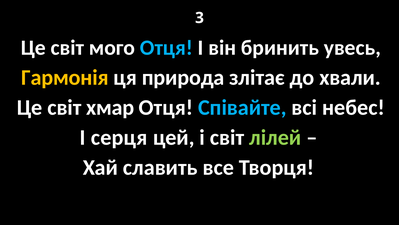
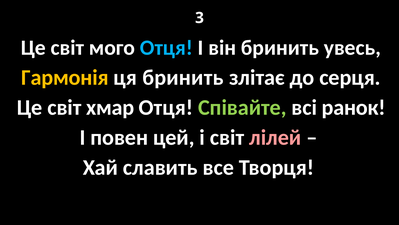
ця природа: природа -> бринить (183, 77)
хвали: хвали -> серця (350, 77)
Співайте colour: light blue -> light green (242, 107)
небес: небес -> ранок (354, 107)
серця: серця -> повен (119, 137)
лілей colour: light green -> pink (275, 137)
